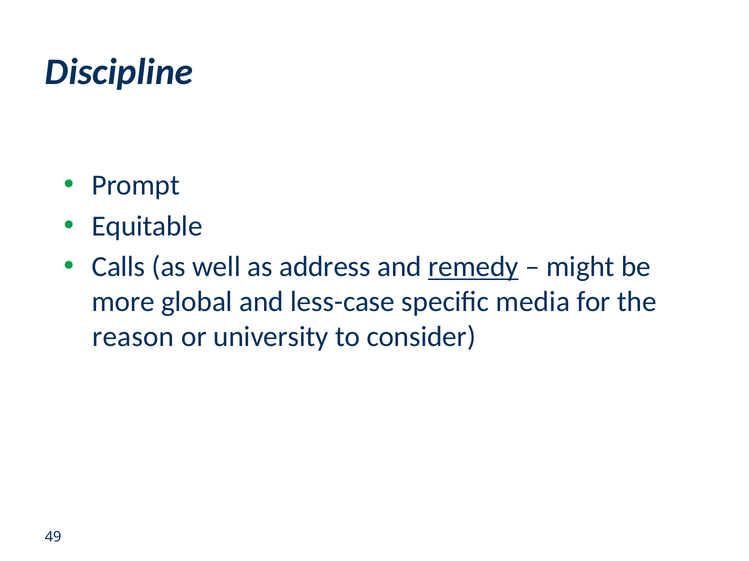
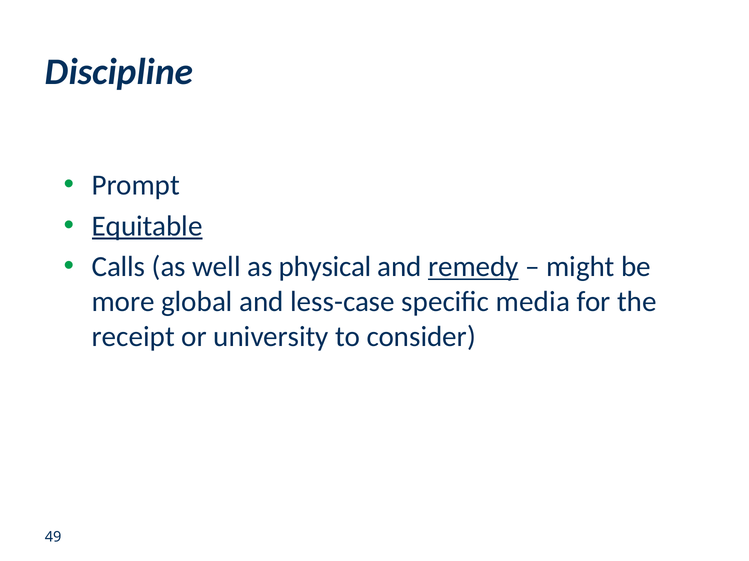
Equitable underline: none -> present (147, 226)
address: address -> physical (325, 267)
reason: reason -> receipt (133, 337)
